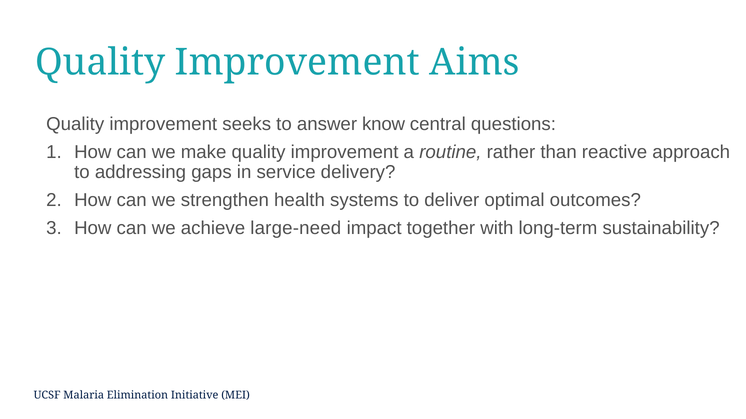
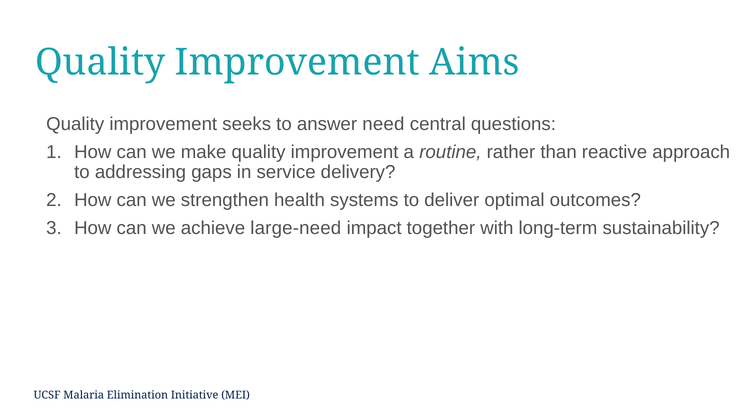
know: know -> need (383, 124)
